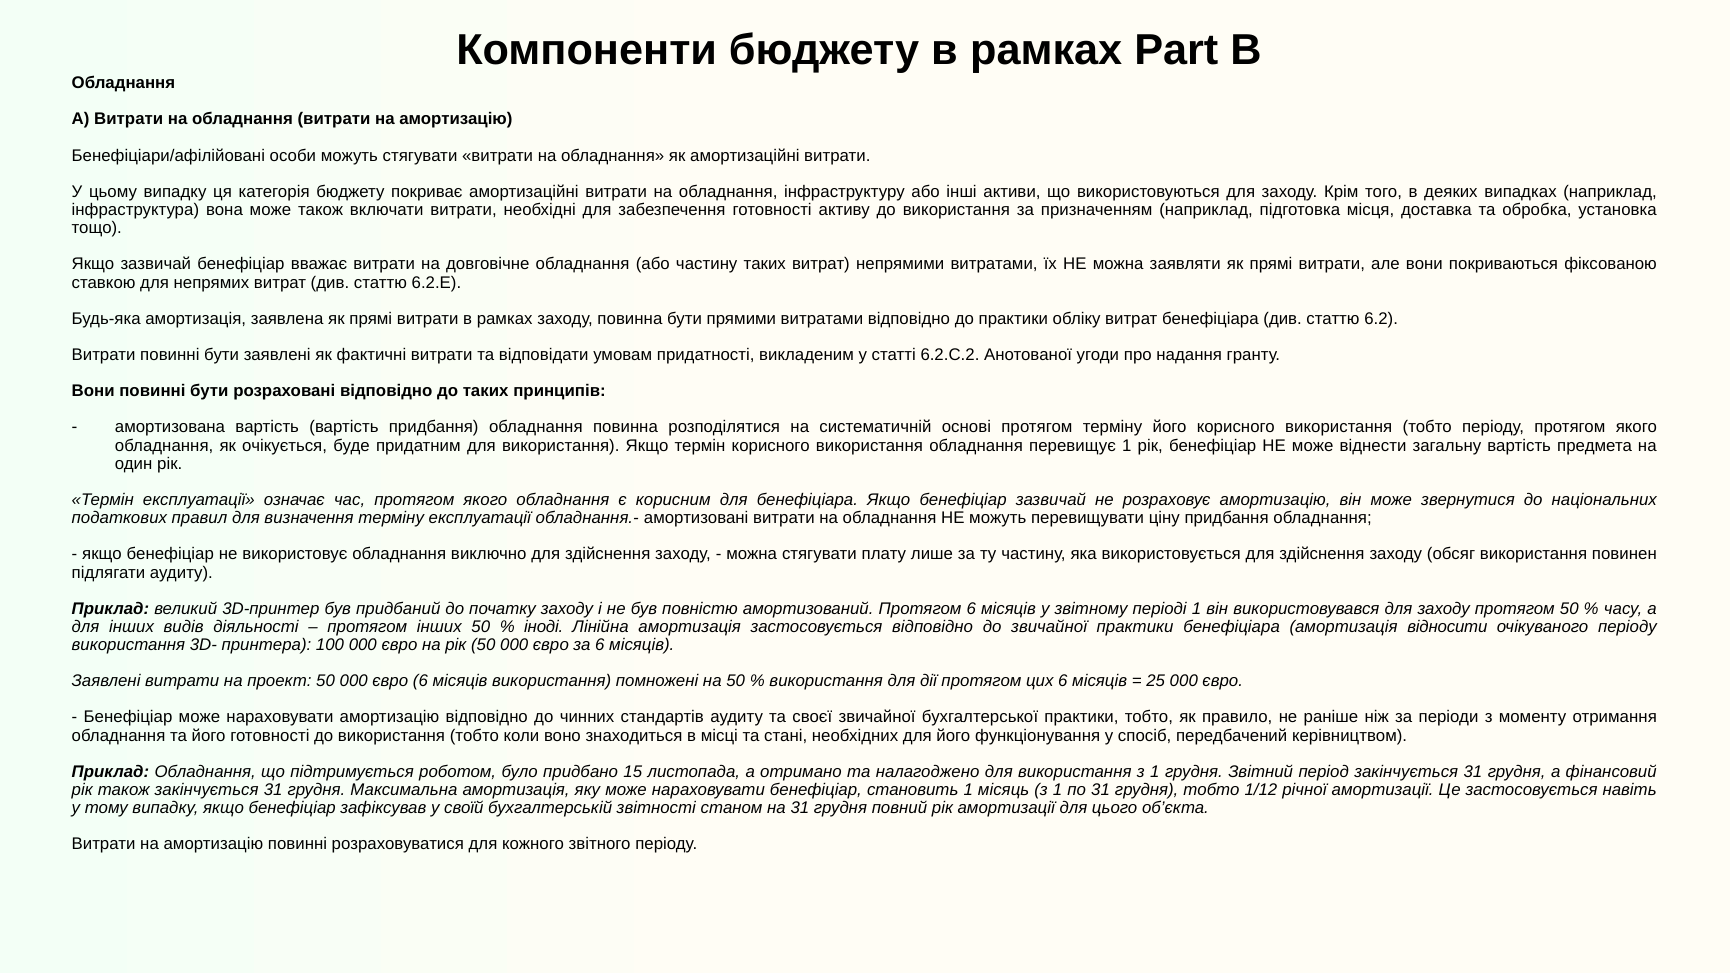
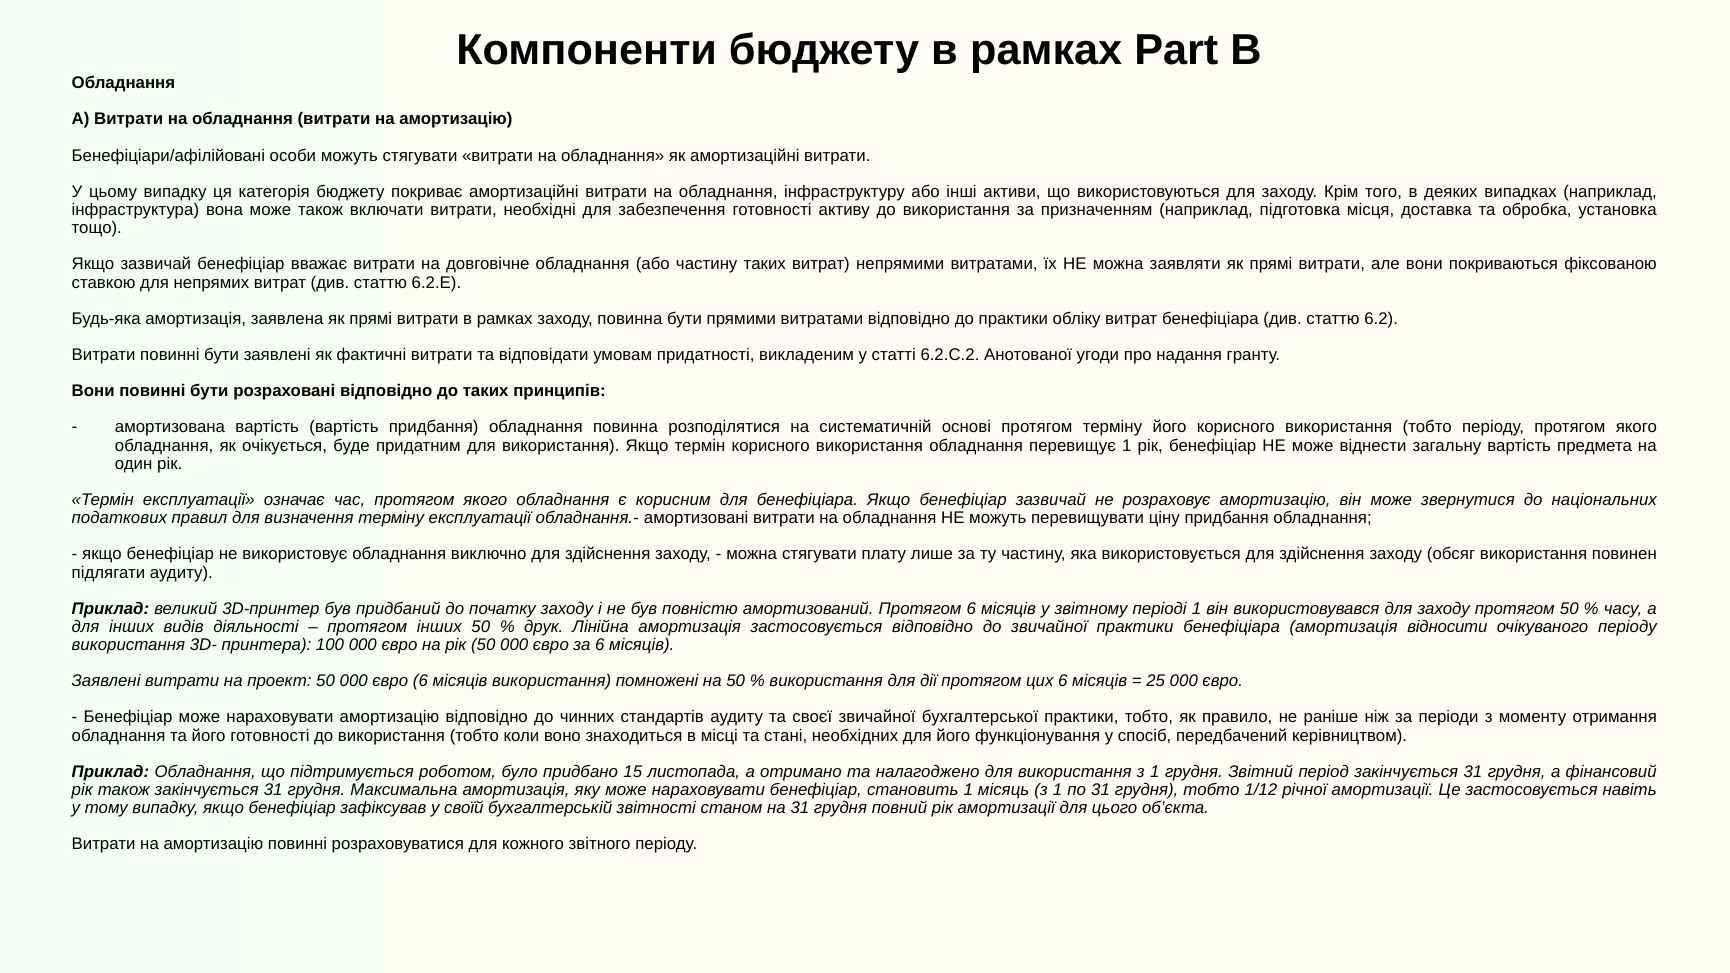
іноді: іноді -> друк (544, 627)
